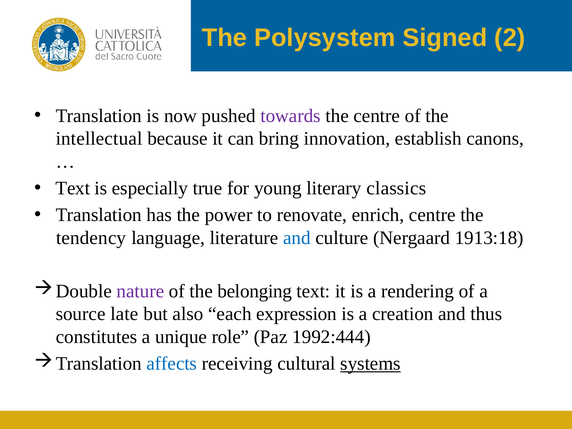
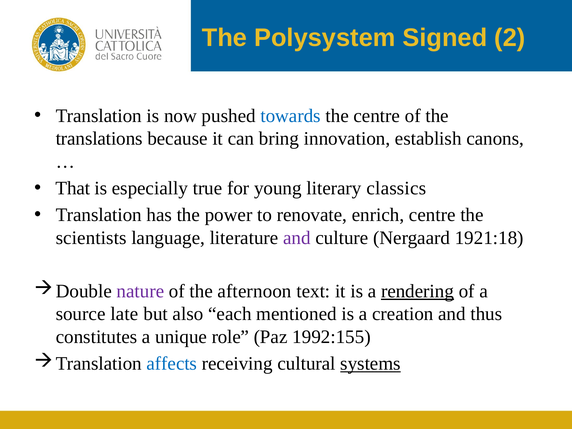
towards colour: purple -> blue (291, 116)
intellectual: intellectual -> translations (99, 139)
Text: Text -> That (73, 188)
tendency: tendency -> scientists (91, 238)
and colour: blue -> purple (297, 238)
1913:18: 1913:18 -> 1921:18 (489, 238)
belonging: belonging -> afternoon (255, 291)
rendering underline: none -> present (418, 291)
expression: expression -> mentioned (297, 314)
1992:444: 1992:444 -> 1992:155 (331, 337)
